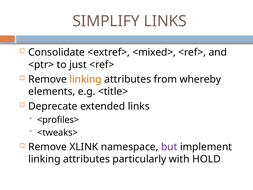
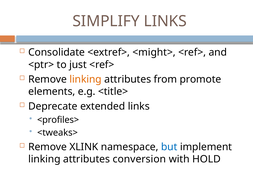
<mixed>: <mixed> -> <might> (154, 52)
whereby: whereby -> promote (200, 79)
but colour: purple -> blue (169, 147)
particularly: particularly -> conversion (139, 159)
